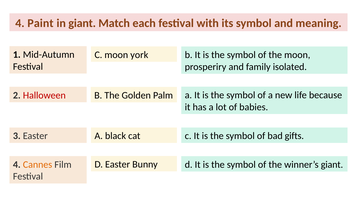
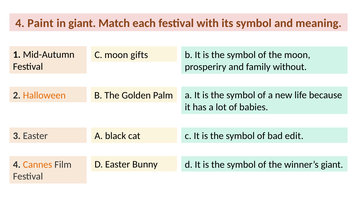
york: york -> gifts (139, 55)
isolated: isolated -> without (290, 67)
Halloween colour: red -> orange (44, 95)
gifts: gifts -> edit (294, 136)
